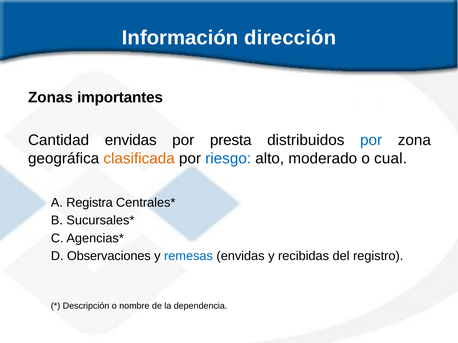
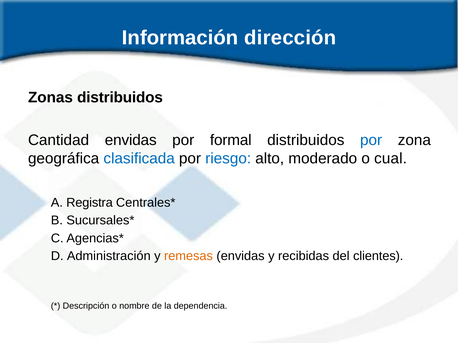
Zonas importantes: importantes -> distribuidos (120, 98)
presta: presta -> formal (231, 140)
clasificada colour: orange -> blue (139, 159)
Observaciones: Observaciones -> Administración (109, 256)
remesas colour: blue -> orange (188, 256)
registro: registro -> clientes (378, 256)
